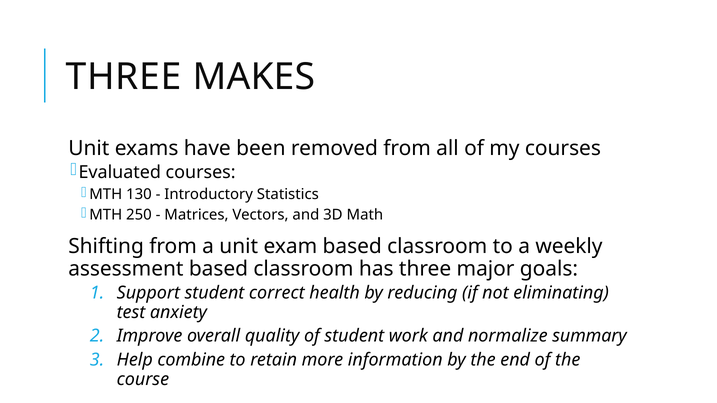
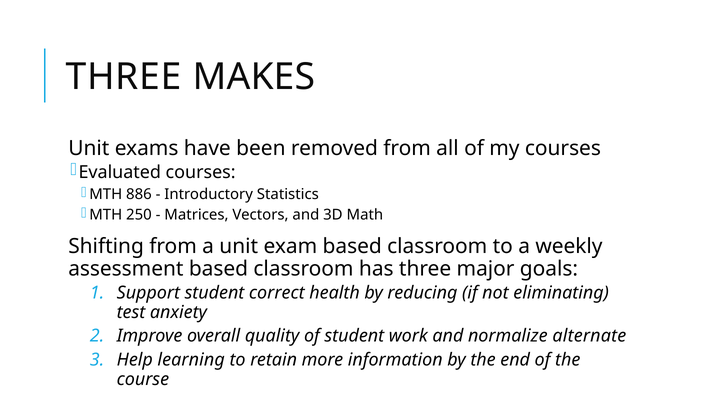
130: 130 -> 886 (139, 195)
summary: summary -> alternate (589, 336)
combine: combine -> learning (191, 360)
